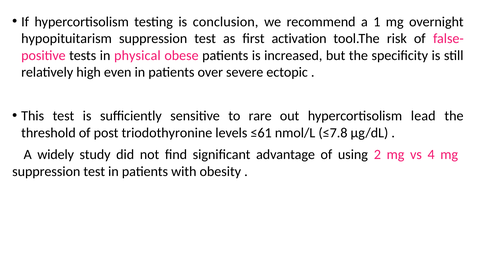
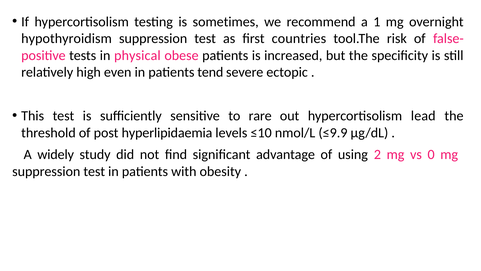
conclusion: conclusion -> sometimes (226, 22)
hypopituitarism: hypopituitarism -> hypothyroidism (67, 39)
activation: activation -> countries (299, 39)
over: over -> tend (210, 72)
triodothyronine: triodothyronine -> hyperlipidaemia (167, 133)
≤61: ≤61 -> ≤10 (261, 133)
≤7.8: ≤7.8 -> ≤9.9 (333, 133)
4: 4 -> 0 (431, 154)
